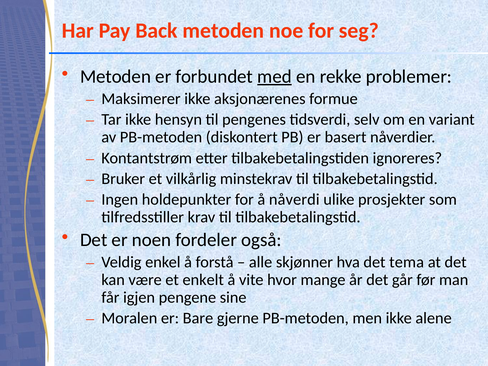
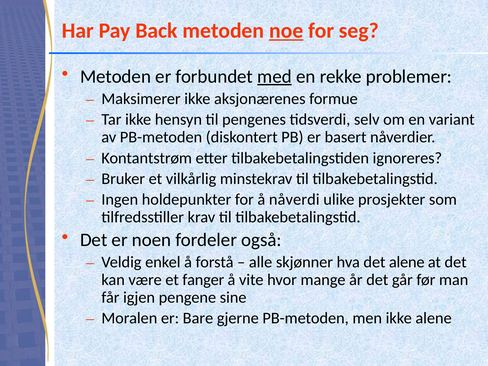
noe underline: none -> present (286, 31)
det tema: tema -> alene (407, 262)
enkelt: enkelt -> fanger (203, 280)
